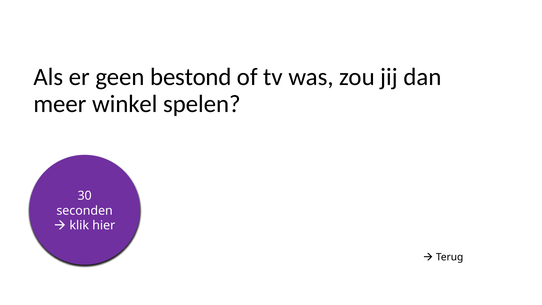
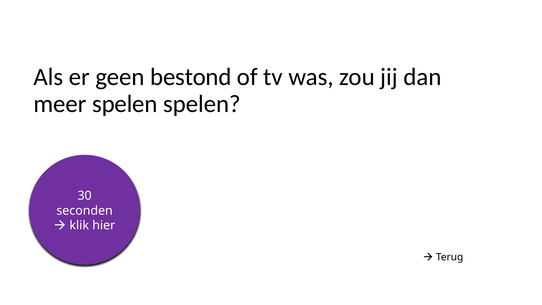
meer winkel: winkel -> spelen (125, 104)
